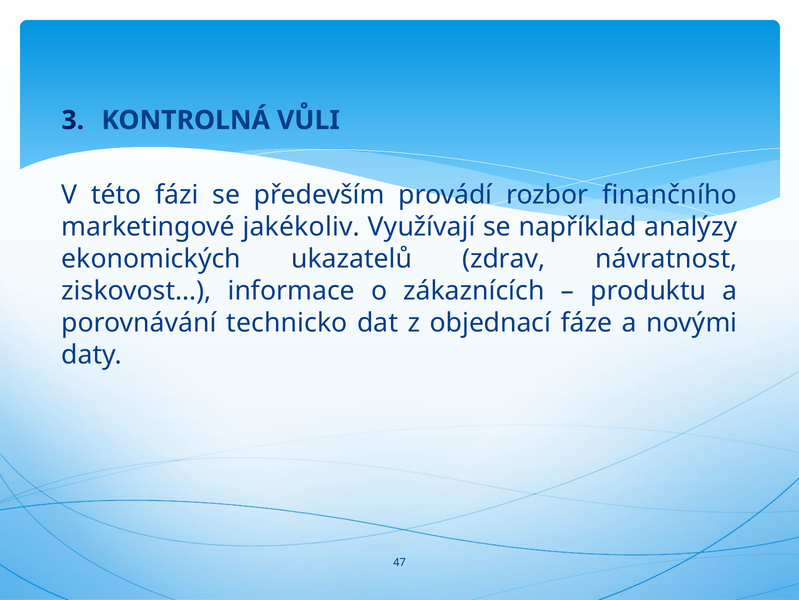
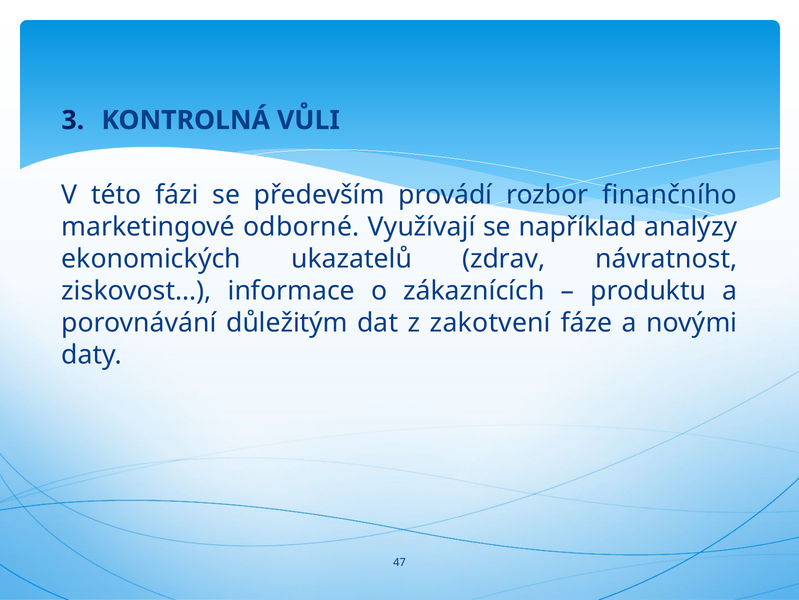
jakékoliv: jakékoliv -> odborné (301, 227)
technicko: technicko -> důležitým (287, 323)
objednací: objednací -> zakotvení (490, 323)
